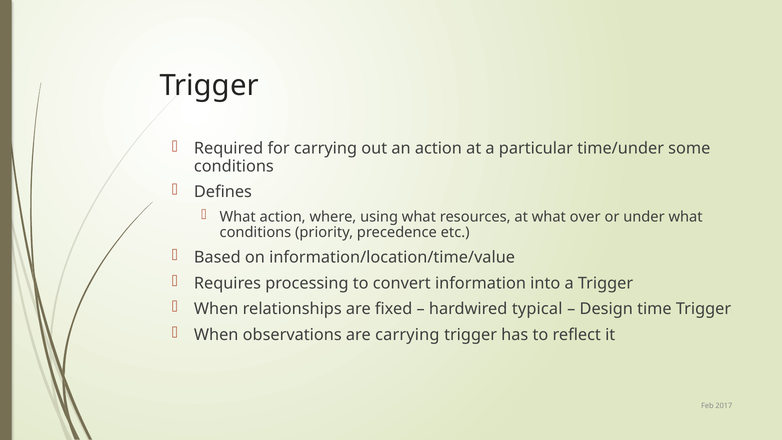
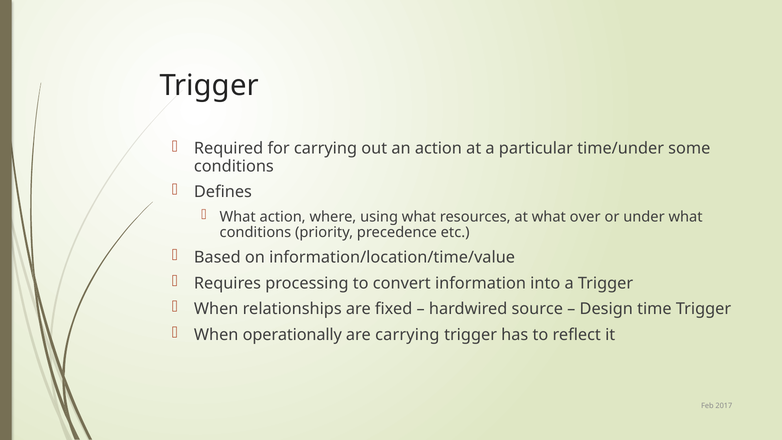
typical: typical -> source (537, 309)
observations: observations -> operationally (292, 335)
